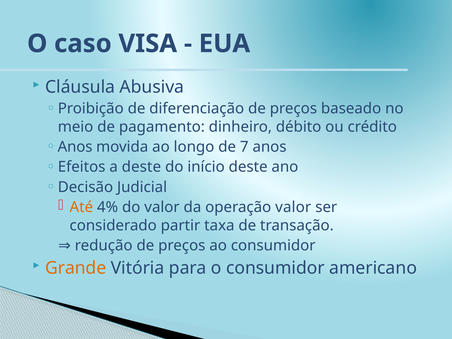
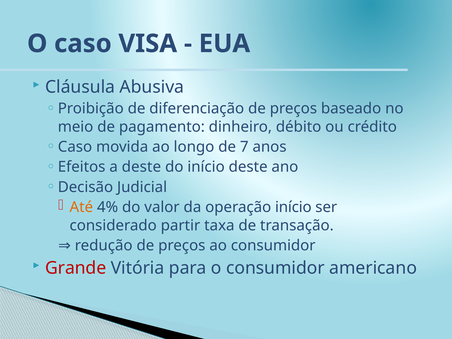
Anos: Anos -> Caso (75, 147)
operação valor: valor -> início (293, 207)
Grande colour: orange -> red (76, 268)
